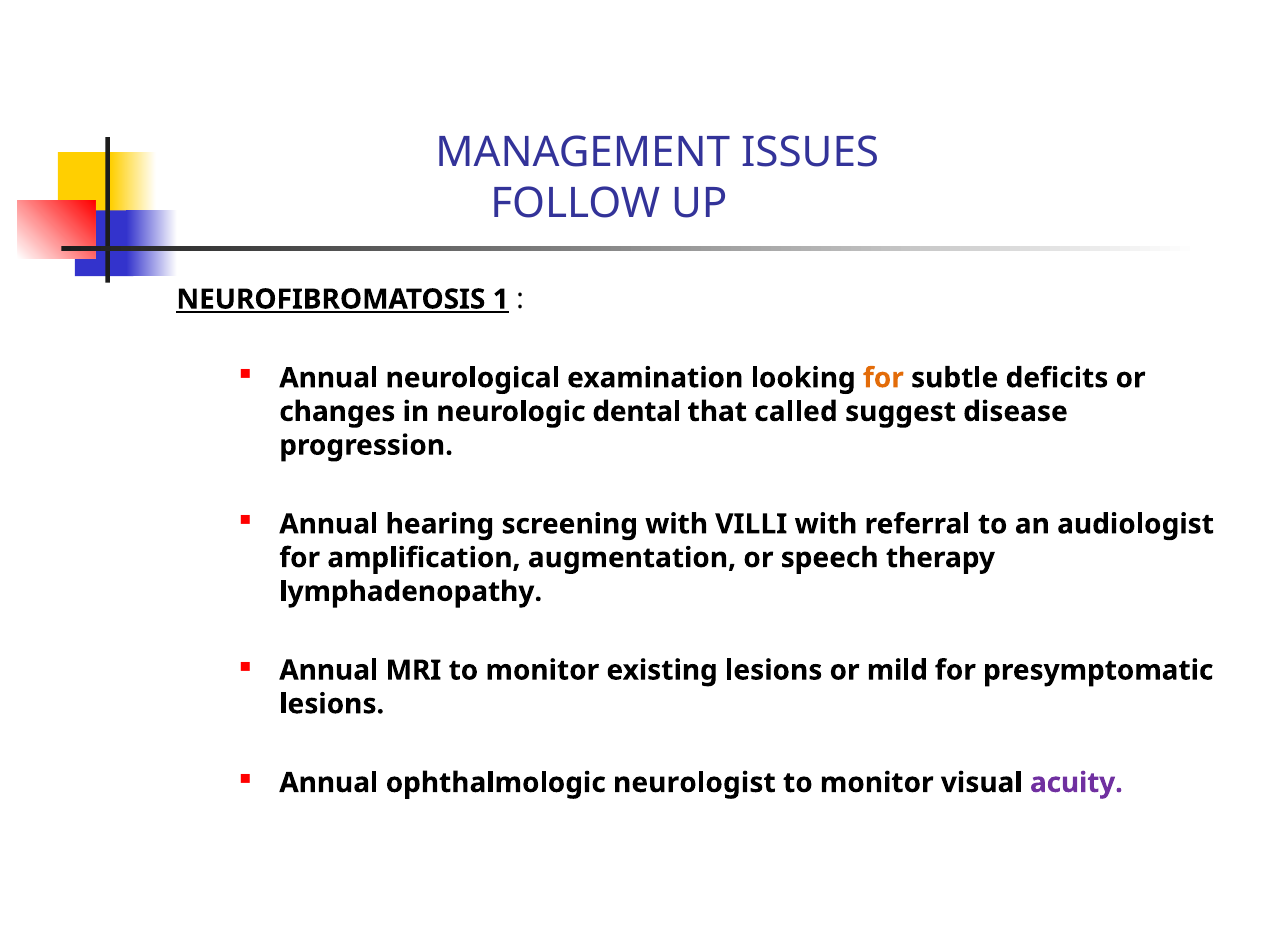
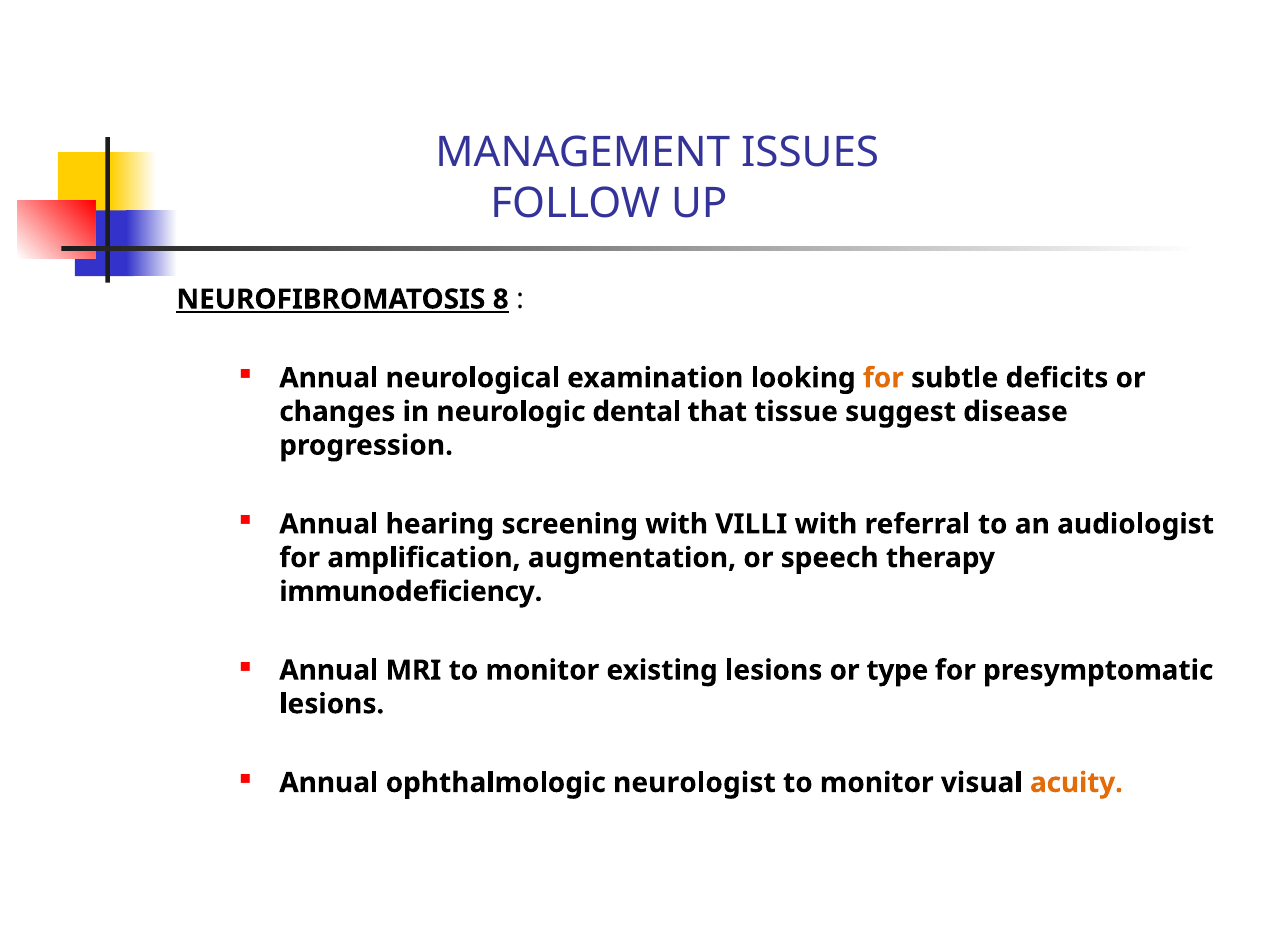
1: 1 -> 8 (501, 299)
called: called -> tissue (796, 412)
lymphadenopathy: lymphadenopathy -> immunodeficiency (411, 592)
mild: mild -> type (897, 671)
acuity colour: purple -> orange (1076, 783)
